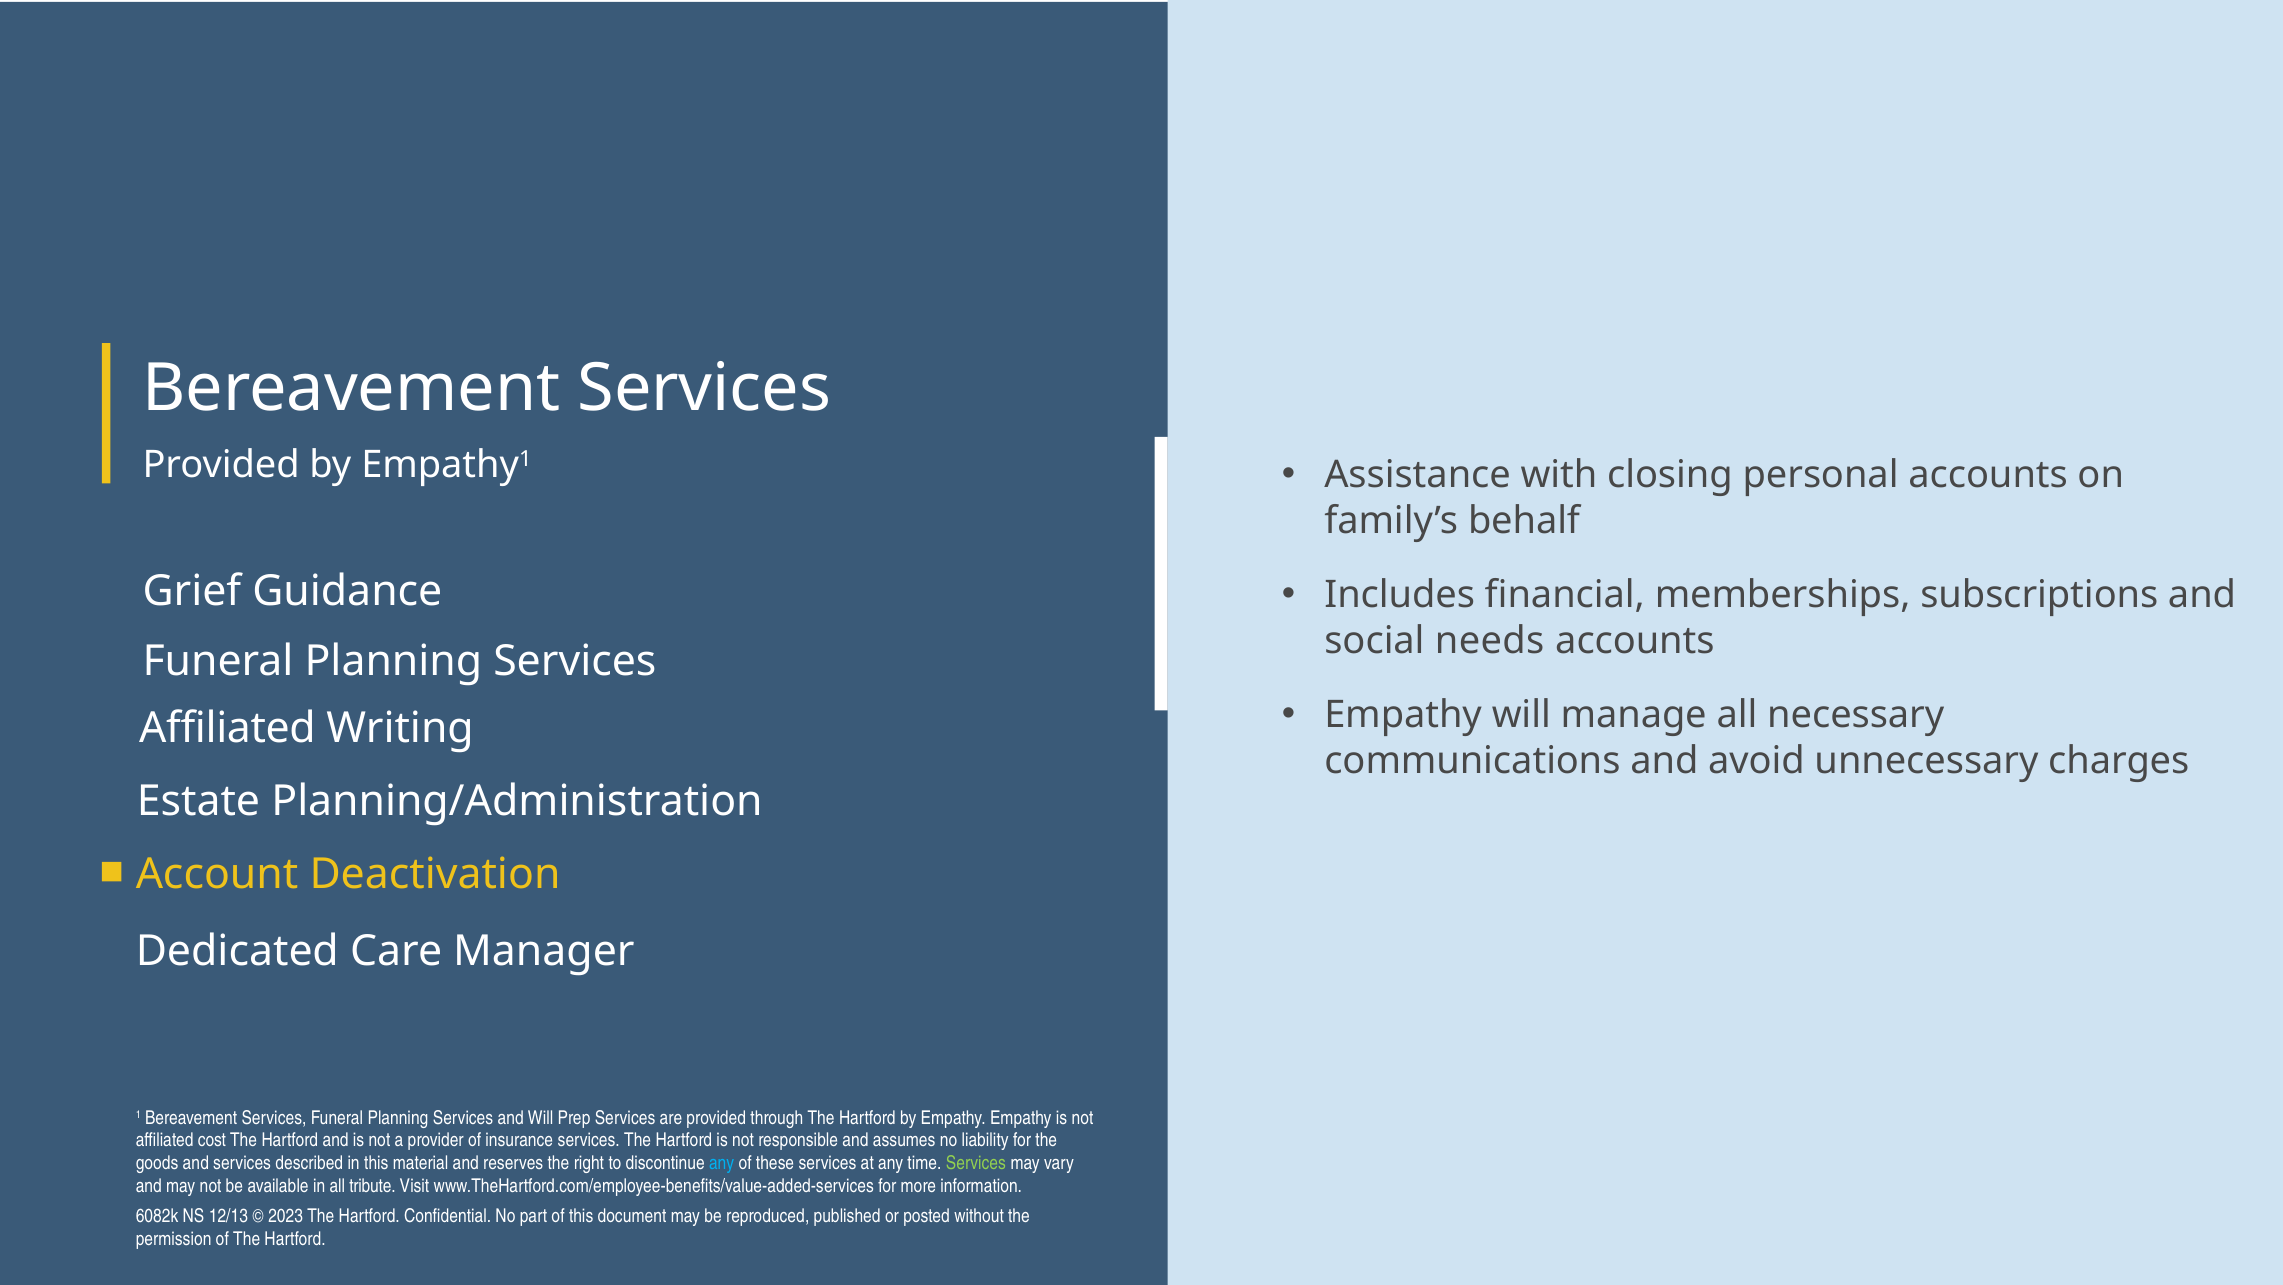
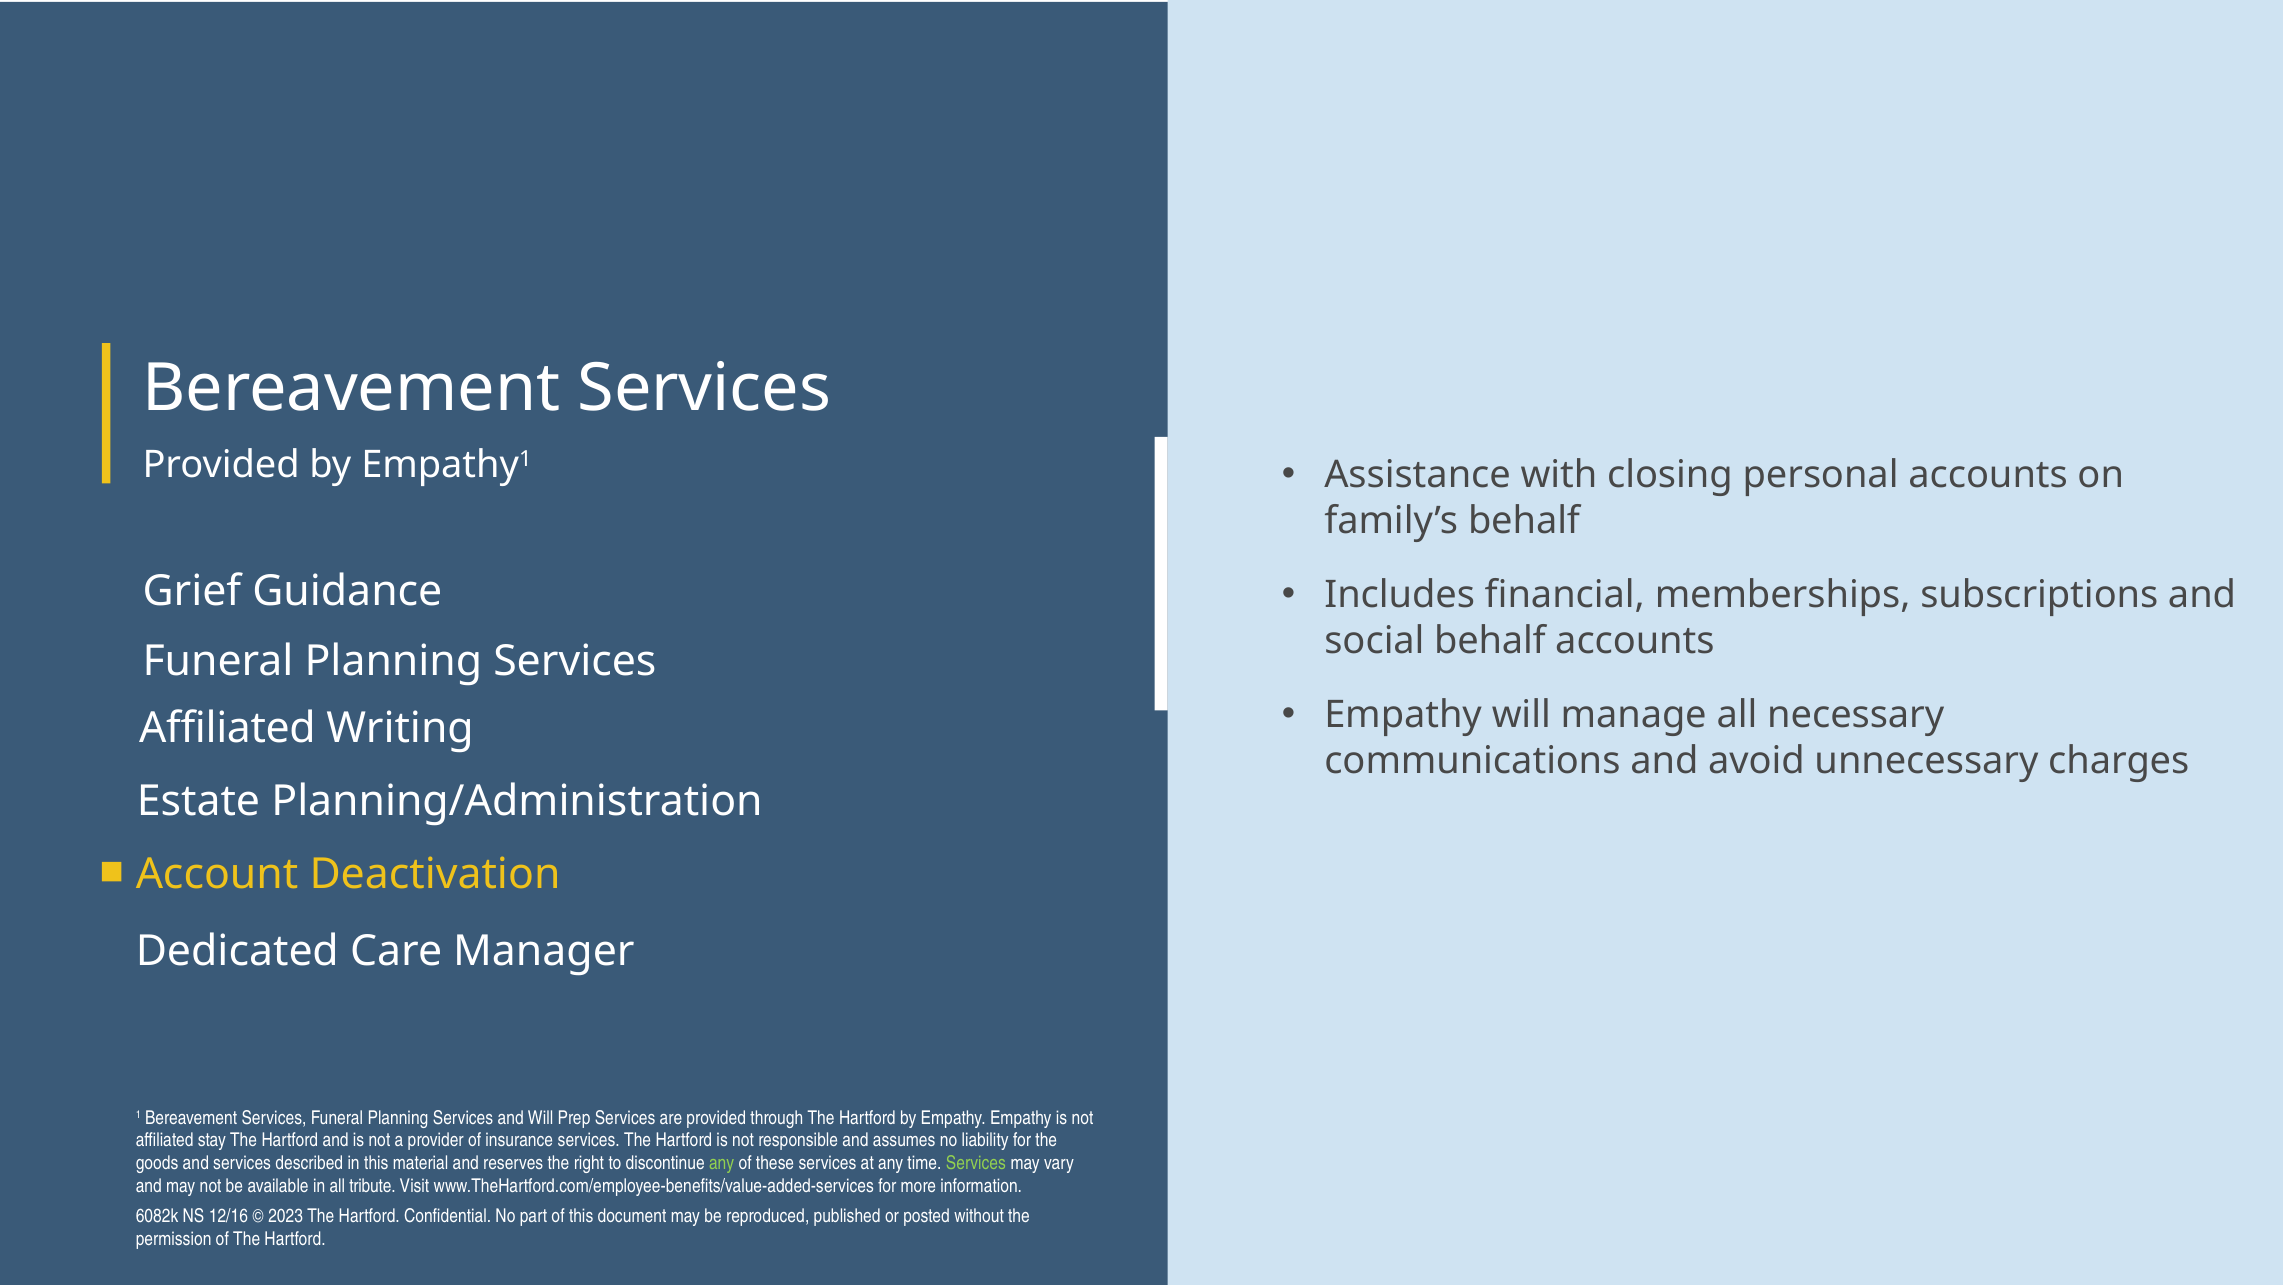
social needs: needs -> behalf (1490, 640)
cost: cost -> stay (212, 1140)
any colour: light blue -> light green (722, 1163)
12/13: 12/13 -> 12/16 (228, 1216)
